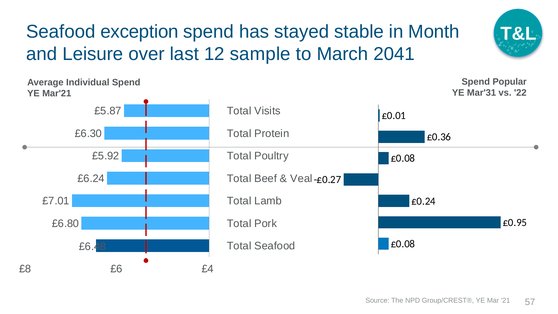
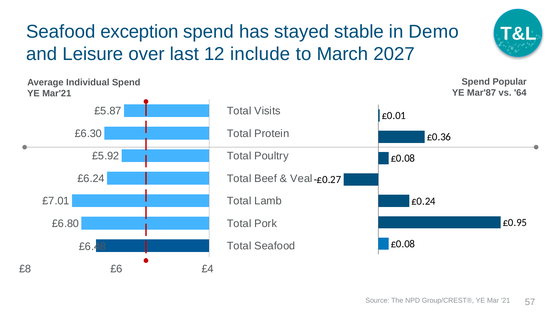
Month: Month -> Demo (434, 32)
sample: sample -> include (260, 54)
2041: 2041 -> 2027 (394, 54)
Mar'31: Mar'31 -> Mar'87 (482, 93)
22: 22 -> 64 (520, 93)
